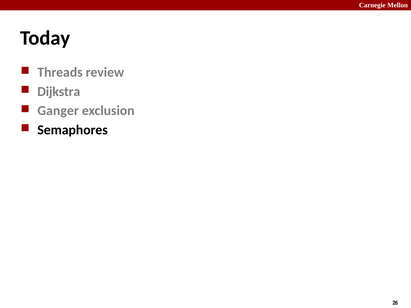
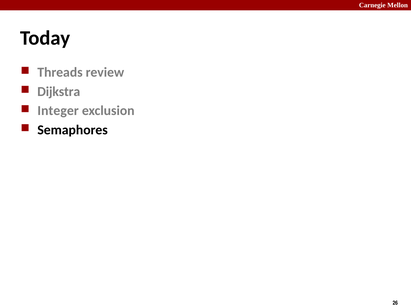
Ganger: Ganger -> Integer (58, 111)
